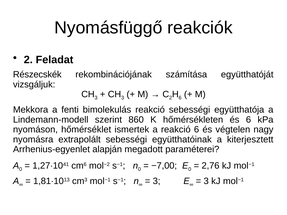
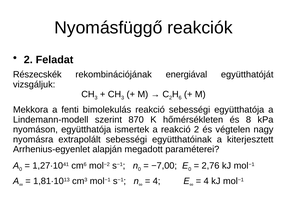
számítása: számítása -> energiával (186, 75)
860: 860 -> 870 (136, 120)
és 6: 6 -> 8 (248, 120)
nyomáson hőmérséklet: hőmérséklet -> együtthatója (86, 130)
reakció 6: 6 -> 2 (197, 130)
3: 3 -> 4 (157, 181)
3: 3 -> 4 (206, 181)
